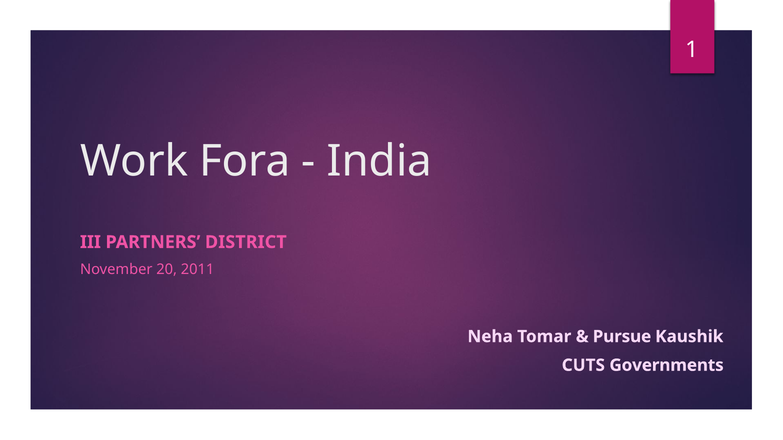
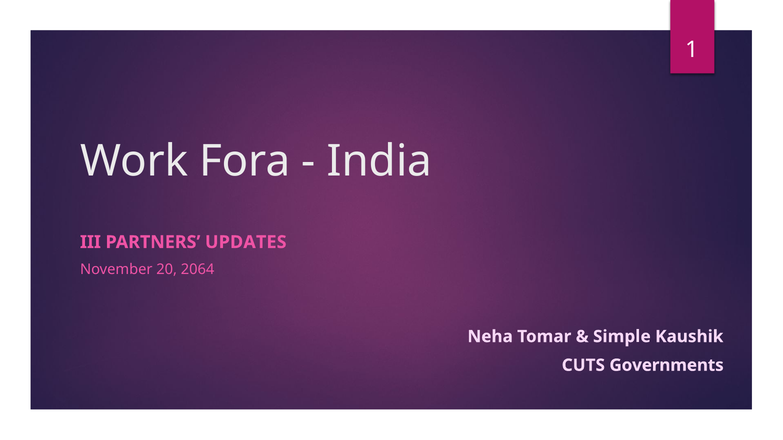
DISTRICT: DISTRICT -> UPDATES (246, 242)
2011: 2011 -> 2064 (198, 270)
Pursue: Pursue -> Simple (622, 337)
